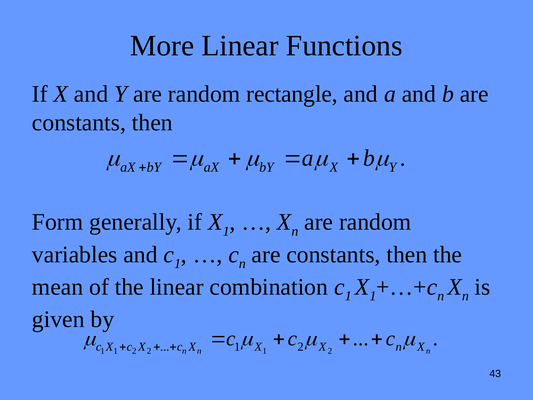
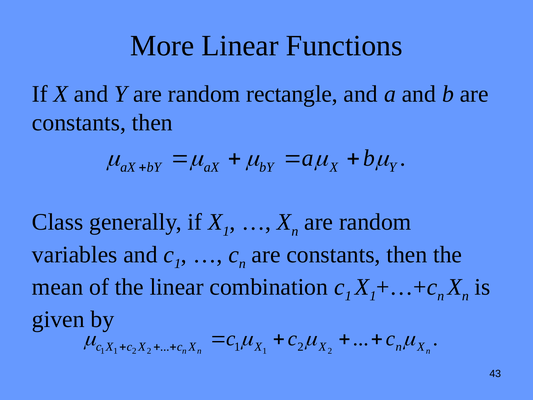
Form: Form -> Class (58, 222)
